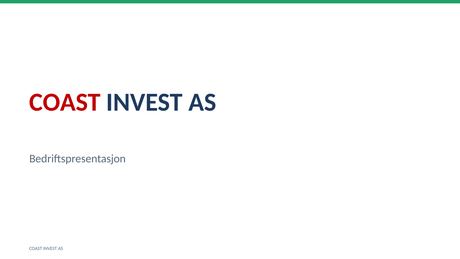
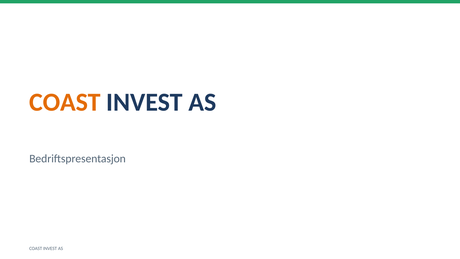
COAST colour: red -> orange (65, 102)
